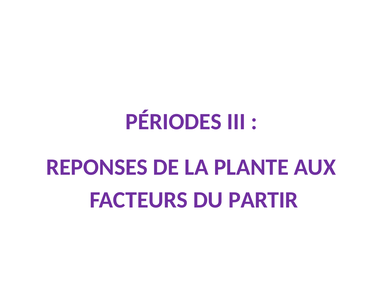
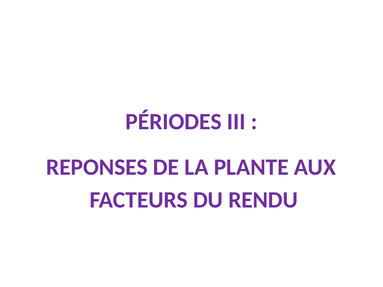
PARTIR: PARTIR -> RENDU (263, 200)
